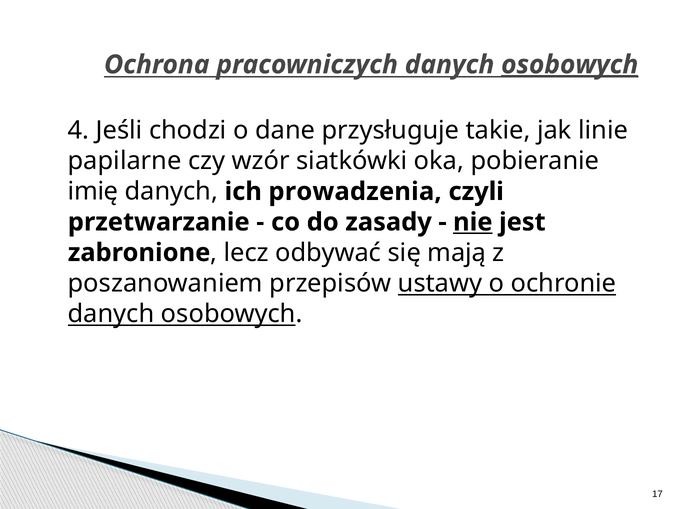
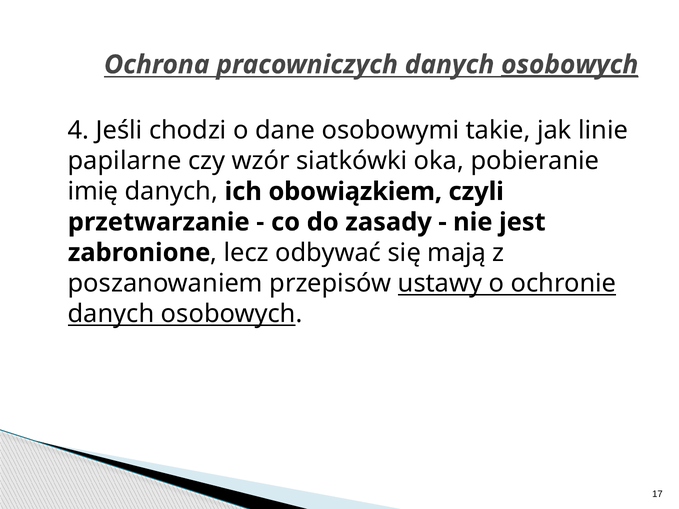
przysługuje: przysługuje -> osobowymi (390, 130)
prowadzenia: prowadzenia -> obowiązkiem (355, 192)
nie underline: present -> none (473, 222)
